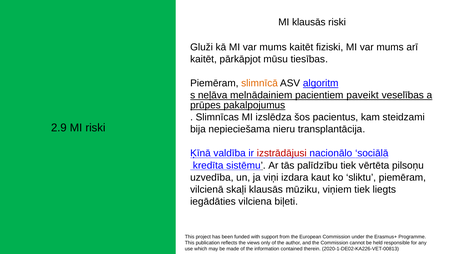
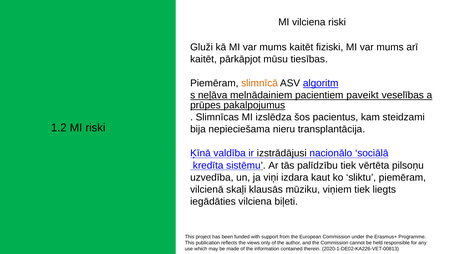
MI klausās: klausās -> vilciena (309, 22)
2.9: 2.9 -> 1.2 (59, 127)
izstrādājusi colour: red -> black (282, 153)
